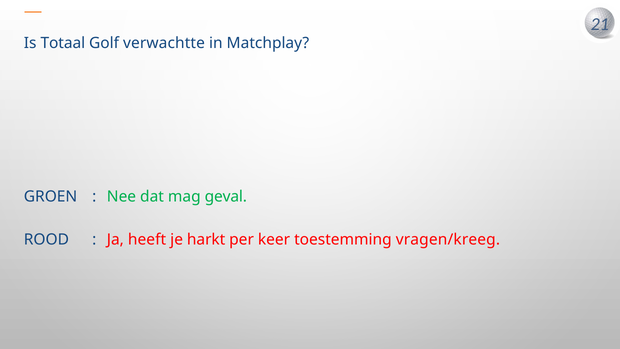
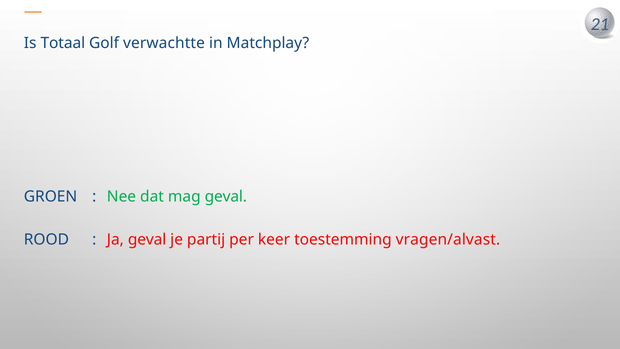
Ja heeft: heeft -> geval (147, 239)
harkt: harkt -> partij (206, 239)
vragen/kreeg: vragen/kreeg -> vragen/alvast (448, 239)
